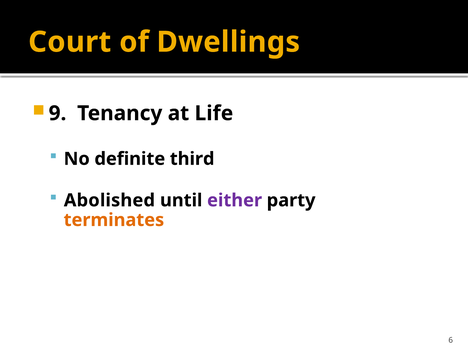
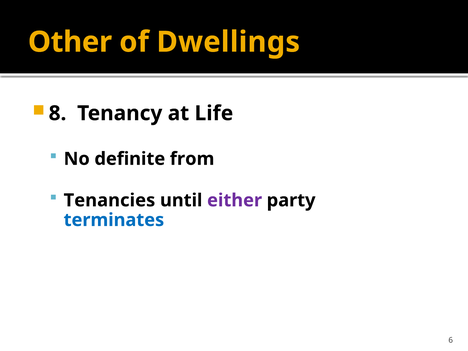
Court: Court -> Other (70, 42)
9: 9 -> 8 (58, 113)
third: third -> from (192, 159)
Abolished: Abolished -> Tenancies (109, 200)
terminates colour: orange -> blue (114, 220)
